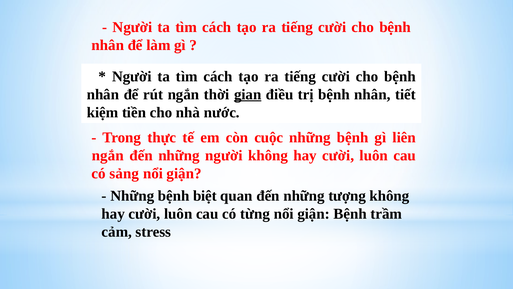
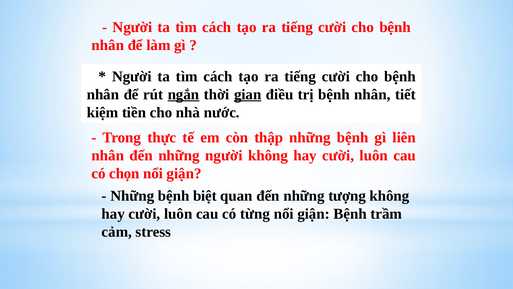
ngắn underline: none -> present (183, 94)
cuộc: cuộc -> thập (269, 137)
ngắn: ngắn -> nhân (108, 155)
sảng: sảng -> chọn (124, 173)
